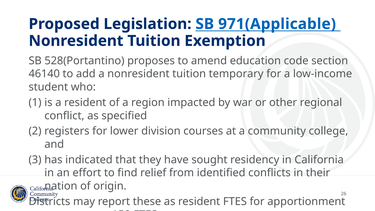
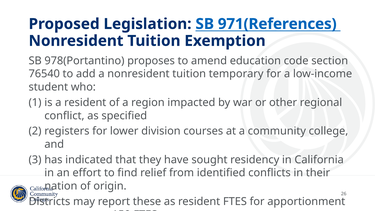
971(Applicable: 971(Applicable -> 971(References (277, 24)
528(Portantino: 528(Portantino -> 978(Portantino (84, 61)
46140: 46140 -> 76540 (44, 74)
